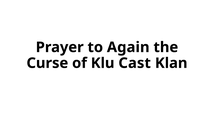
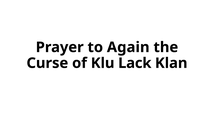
Cast: Cast -> Lack (135, 63)
